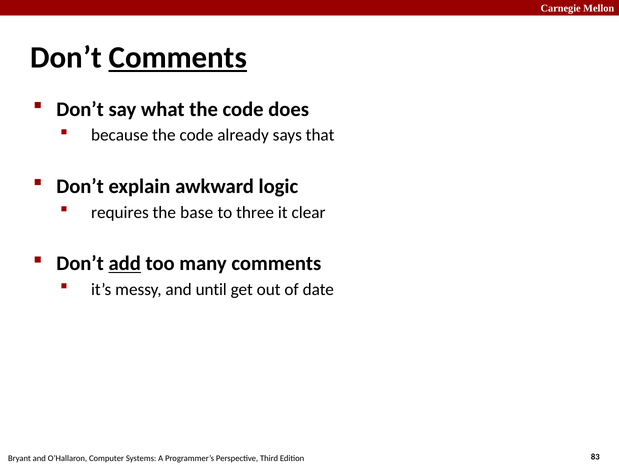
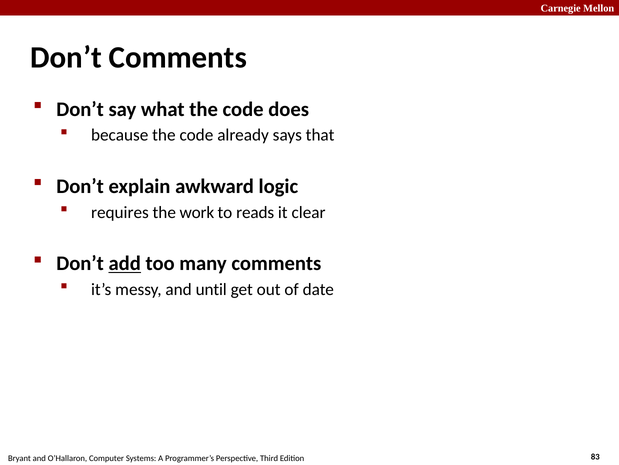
Comments underline: present -> none (178, 57)
base: base -> work (197, 212)
three: three -> reads (255, 212)
